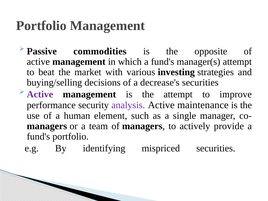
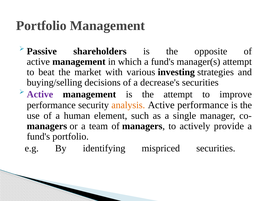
commodities: commodities -> shareholders (100, 51)
analysis colour: purple -> orange (128, 105)
Active maintenance: maintenance -> performance (203, 105)
